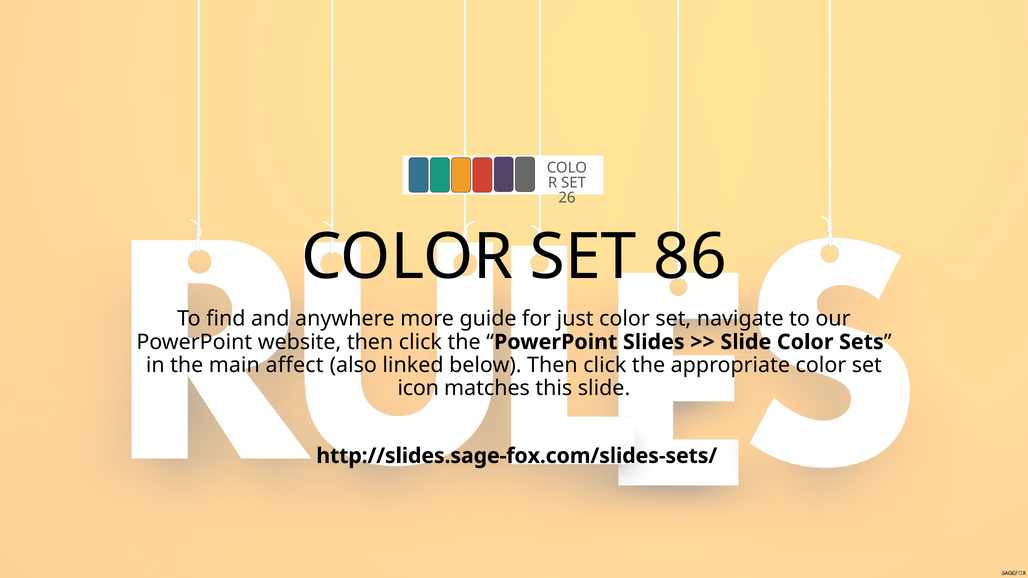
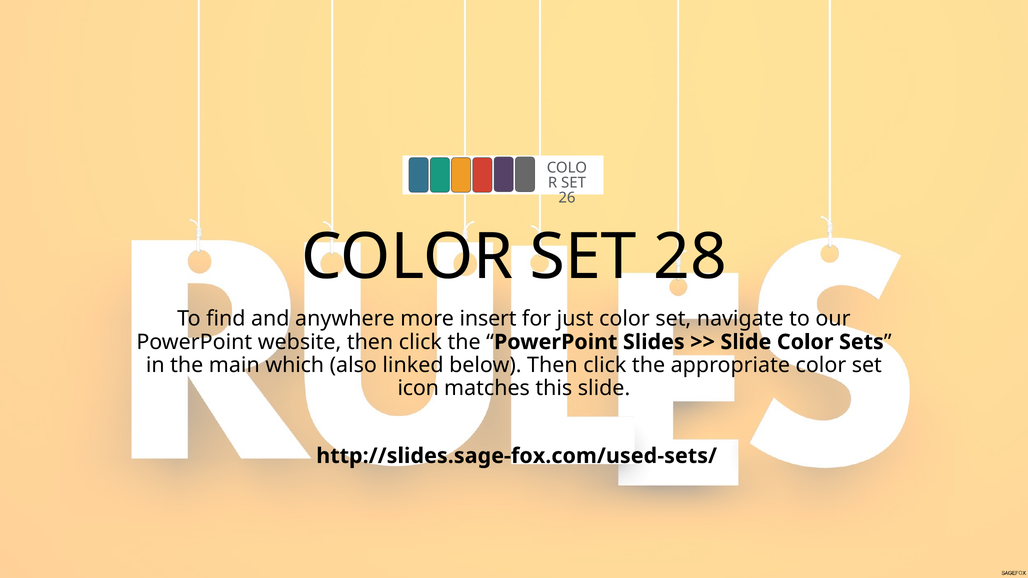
86: 86 -> 28 (690, 257)
guide: guide -> insert (488, 319)
affect: affect -> which (295, 365)
http://slides.sage-fox.com/slides-sets/: http://slides.sage-fox.com/slides-sets/ -> http://slides.sage-fox.com/used-sets/ (517, 456)
